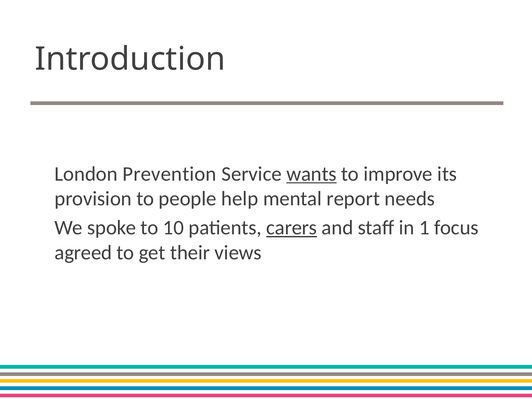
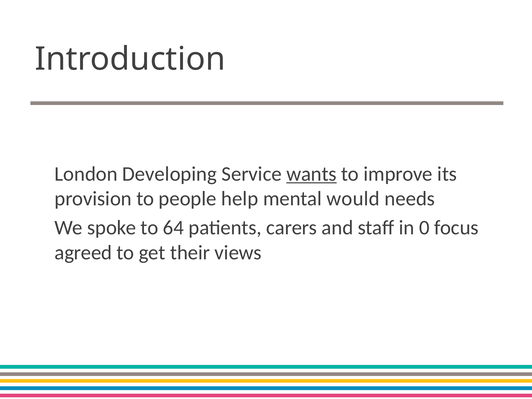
Prevention: Prevention -> Developing (170, 174)
report: report -> would (353, 199)
10: 10 -> 64 (173, 228)
carers underline: present -> none (292, 228)
1: 1 -> 0 (424, 228)
